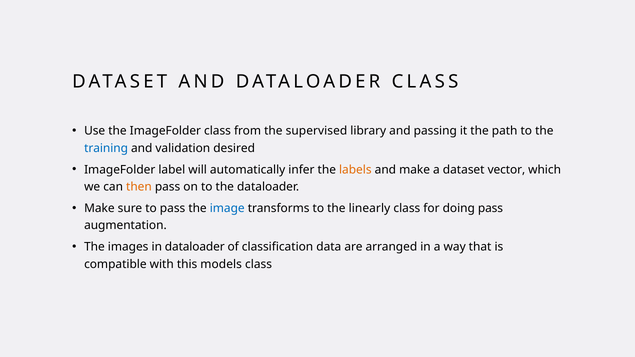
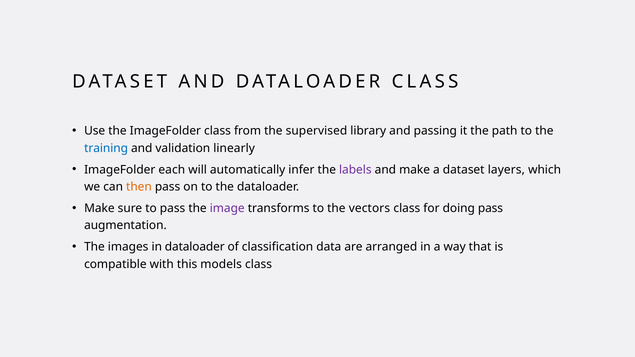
desired: desired -> linearly (234, 148)
label: label -> each (172, 170)
labels colour: orange -> purple (355, 170)
vector: vector -> layers (506, 170)
image colour: blue -> purple (227, 208)
linearly: linearly -> vectors (369, 208)
